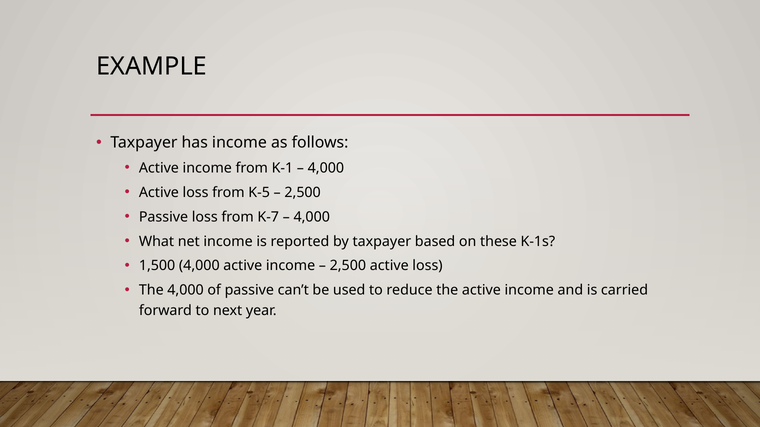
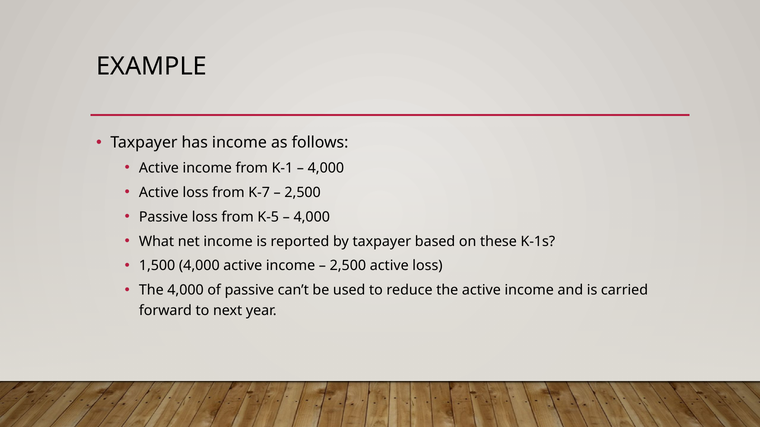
K-5: K-5 -> K-7 (259, 193)
K-7: K-7 -> K-5 (268, 217)
